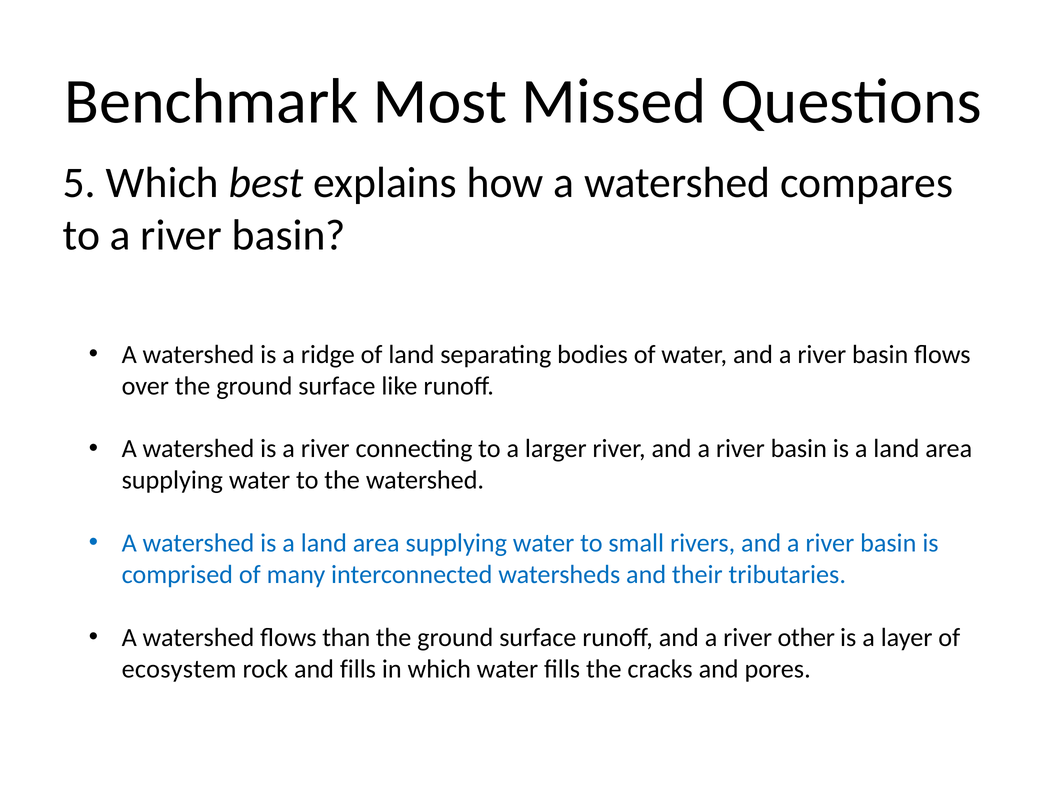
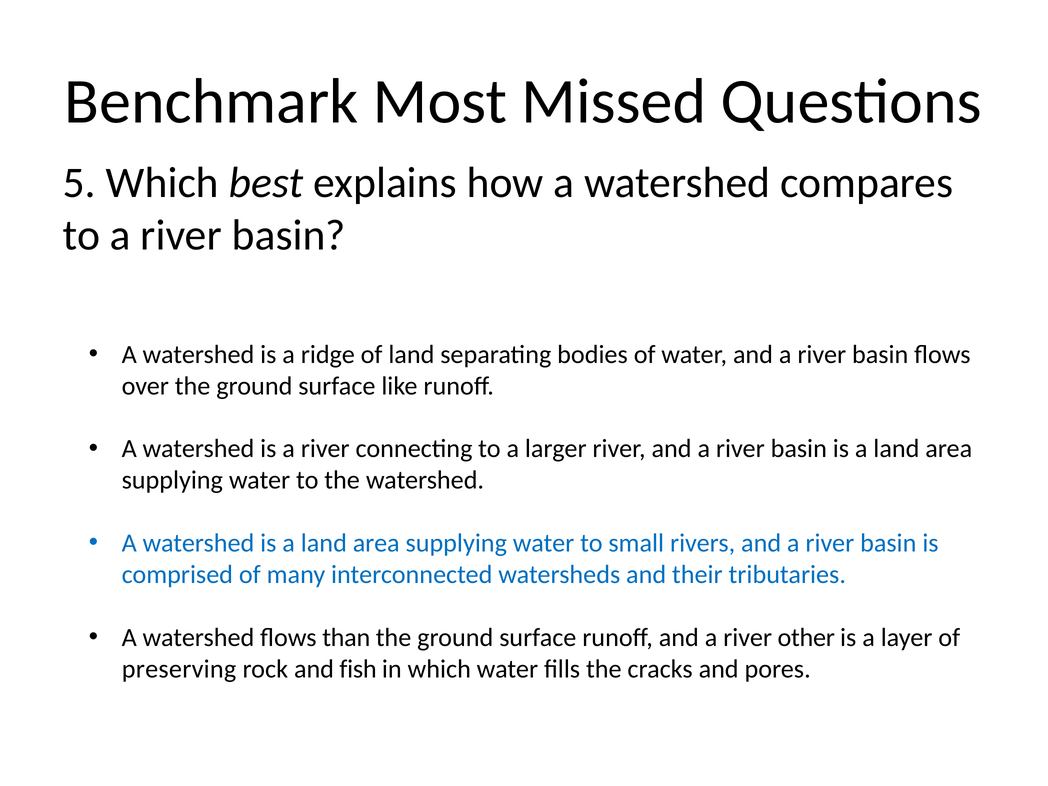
ecosystem: ecosystem -> preserving (179, 669)
and fills: fills -> fish (358, 669)
